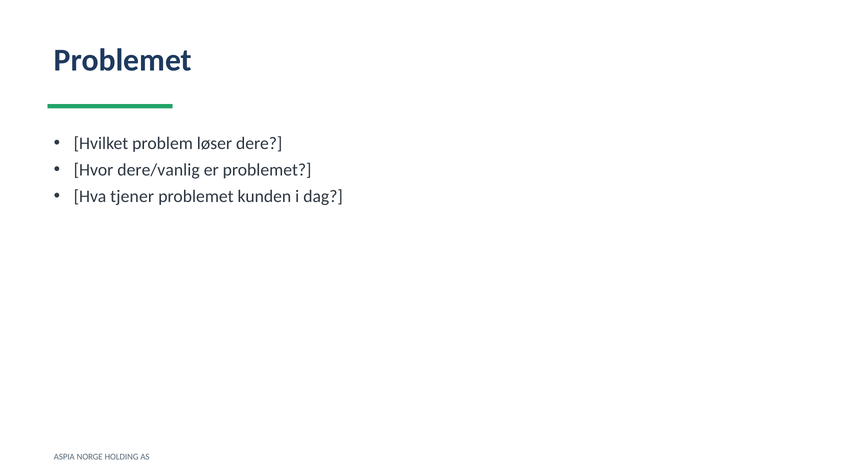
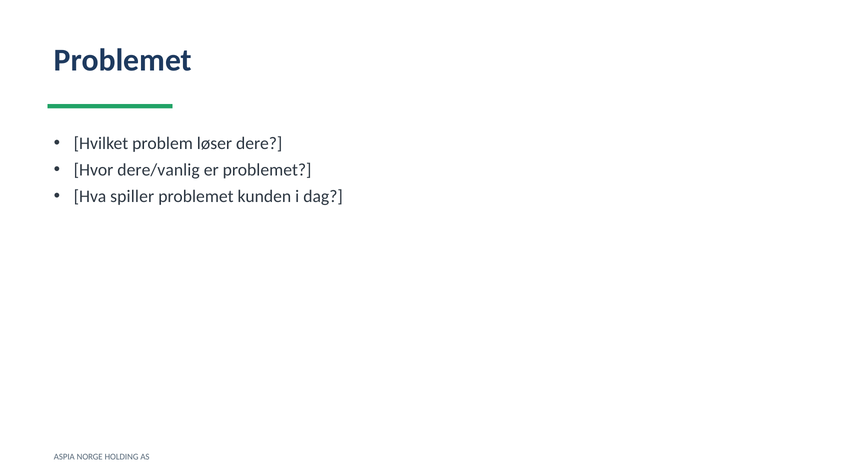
tjener: tjener -> spiller (132, 196)
